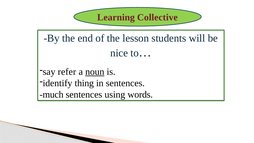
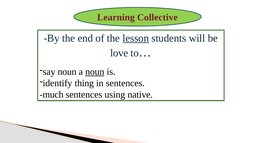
lesson underline: none -> present (136, 38)
nice: nice -> love (119, 53)
say refer: refer -> noun (67, 72)
words: words -> native (140, 95)
